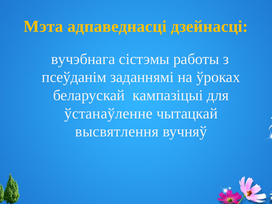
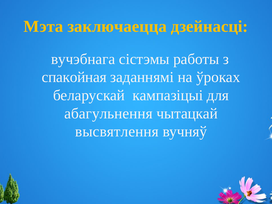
адпаведнасці: адпаведнасці -> заключаецца (117, 26)
псеўданім: псеўданім -> спакойная (74, 77)
ўстанаўленне: ўстанаўленне -> абагульнення (109, 113)
